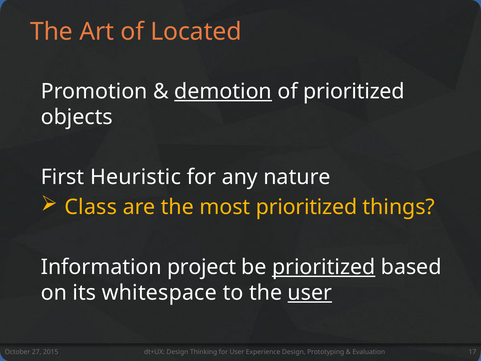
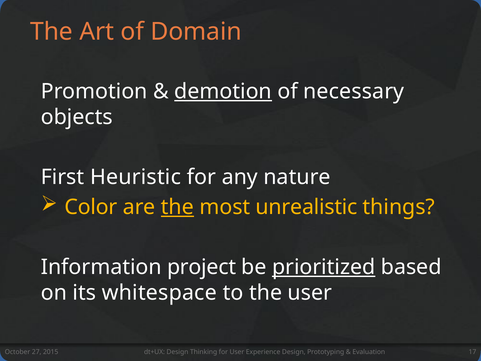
Located: Located -> Domain (196, 32)
of prioritized: prioritized -> necessary (354, 91)
Class: Class -> Color (91, 207)
the underline: none -> present (177, 207)
most prioritized: prioritized -> unrealistic (307, 207)
user underline: present -> none (310, 292)
